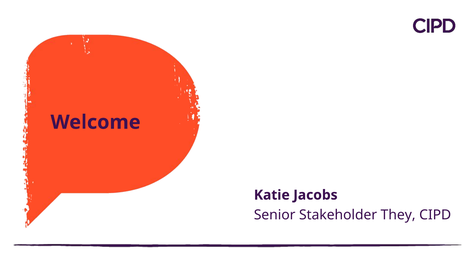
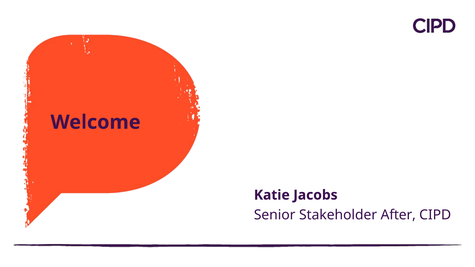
They: They -> After (398, 215)
